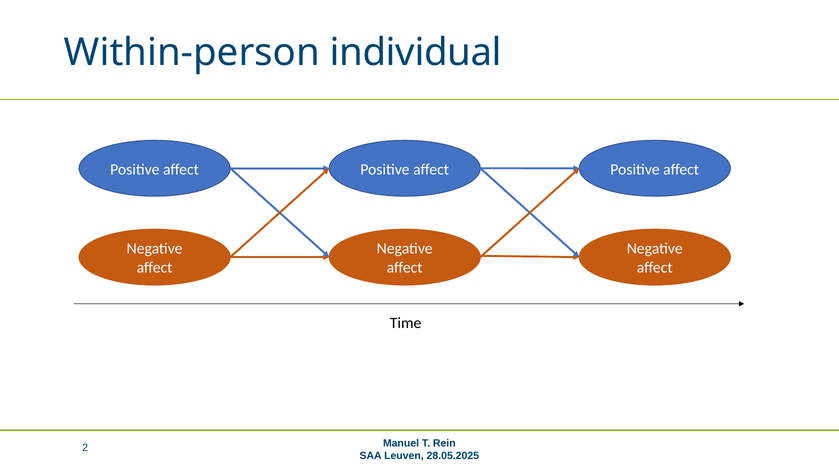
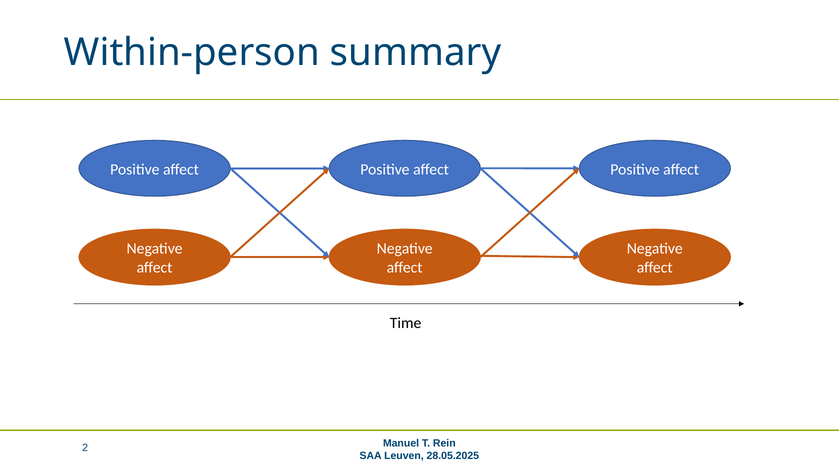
individual: individual -> summary (416, 52)
